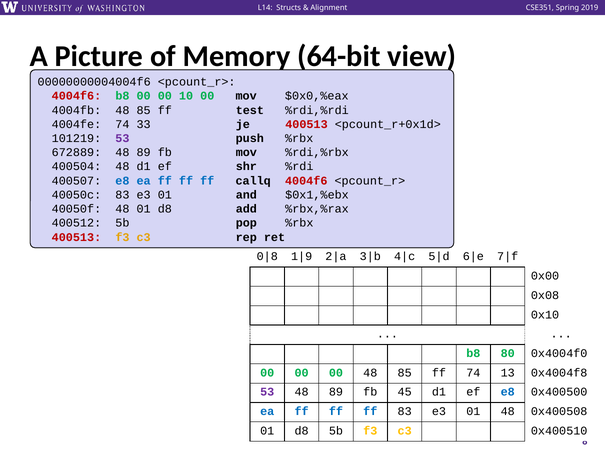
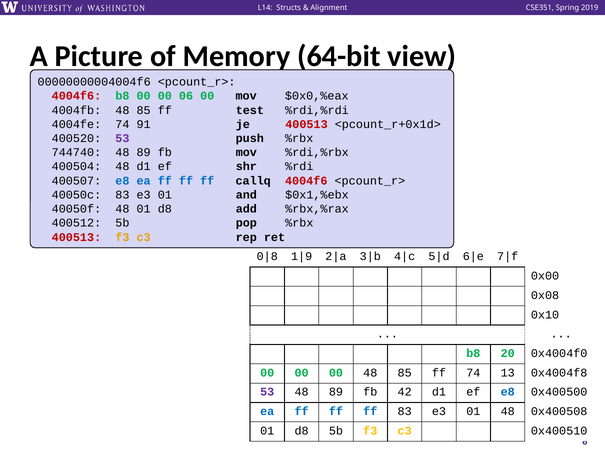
10: 10 -> 06 (186, 96)
33: 33 -> 91 (144, 125)
101219: 101219 -> 400520 (76, 139)
672889: 672889 -> 744740 (76, 153)
80: 80 -> 20 (508, 354)
45: 45 -> 42 (405, 393)
